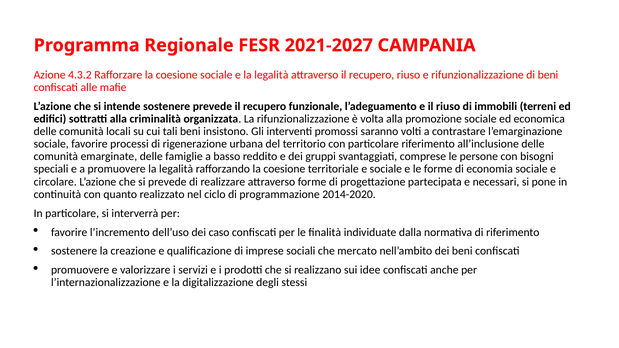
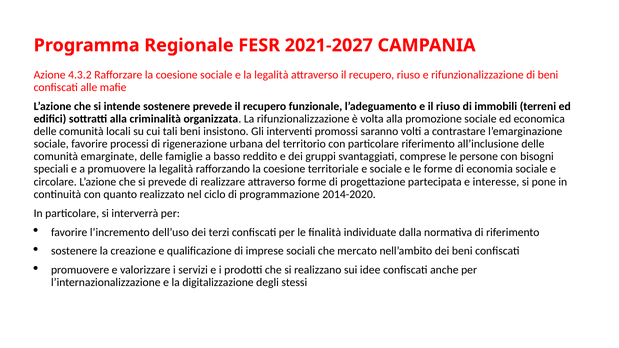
necessari: necessari -> interesse (496, 182)
caso: caso -> terzi (219, 232)
